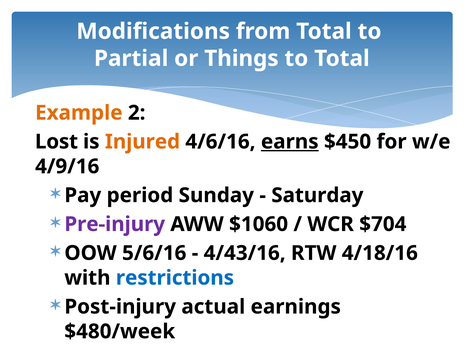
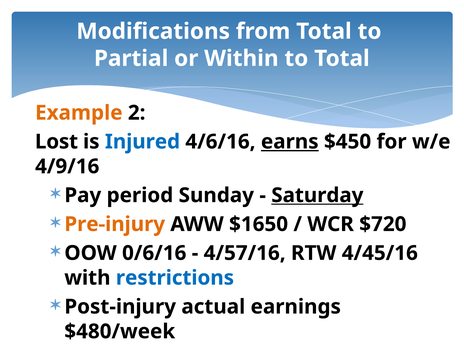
Things: Things -> Within (241, 58)
Injured colour: orange -> blue (142, 142)
Saturday underline: none -> present (317, 195)
Pre-injury colour: purple -> orange (115, 224)
$1060: $1060 -> $1650 (259, 224)
$704: $704 -> $720 (383, 224)
5/6/16: 5/6/16 -> 0/6/16 (154, 253)
4/43/16: 4/43/16 -> 4/57/16 (245, 253)
4/18/16: 4/18/16 -> 4/45/16 (380, 253)
